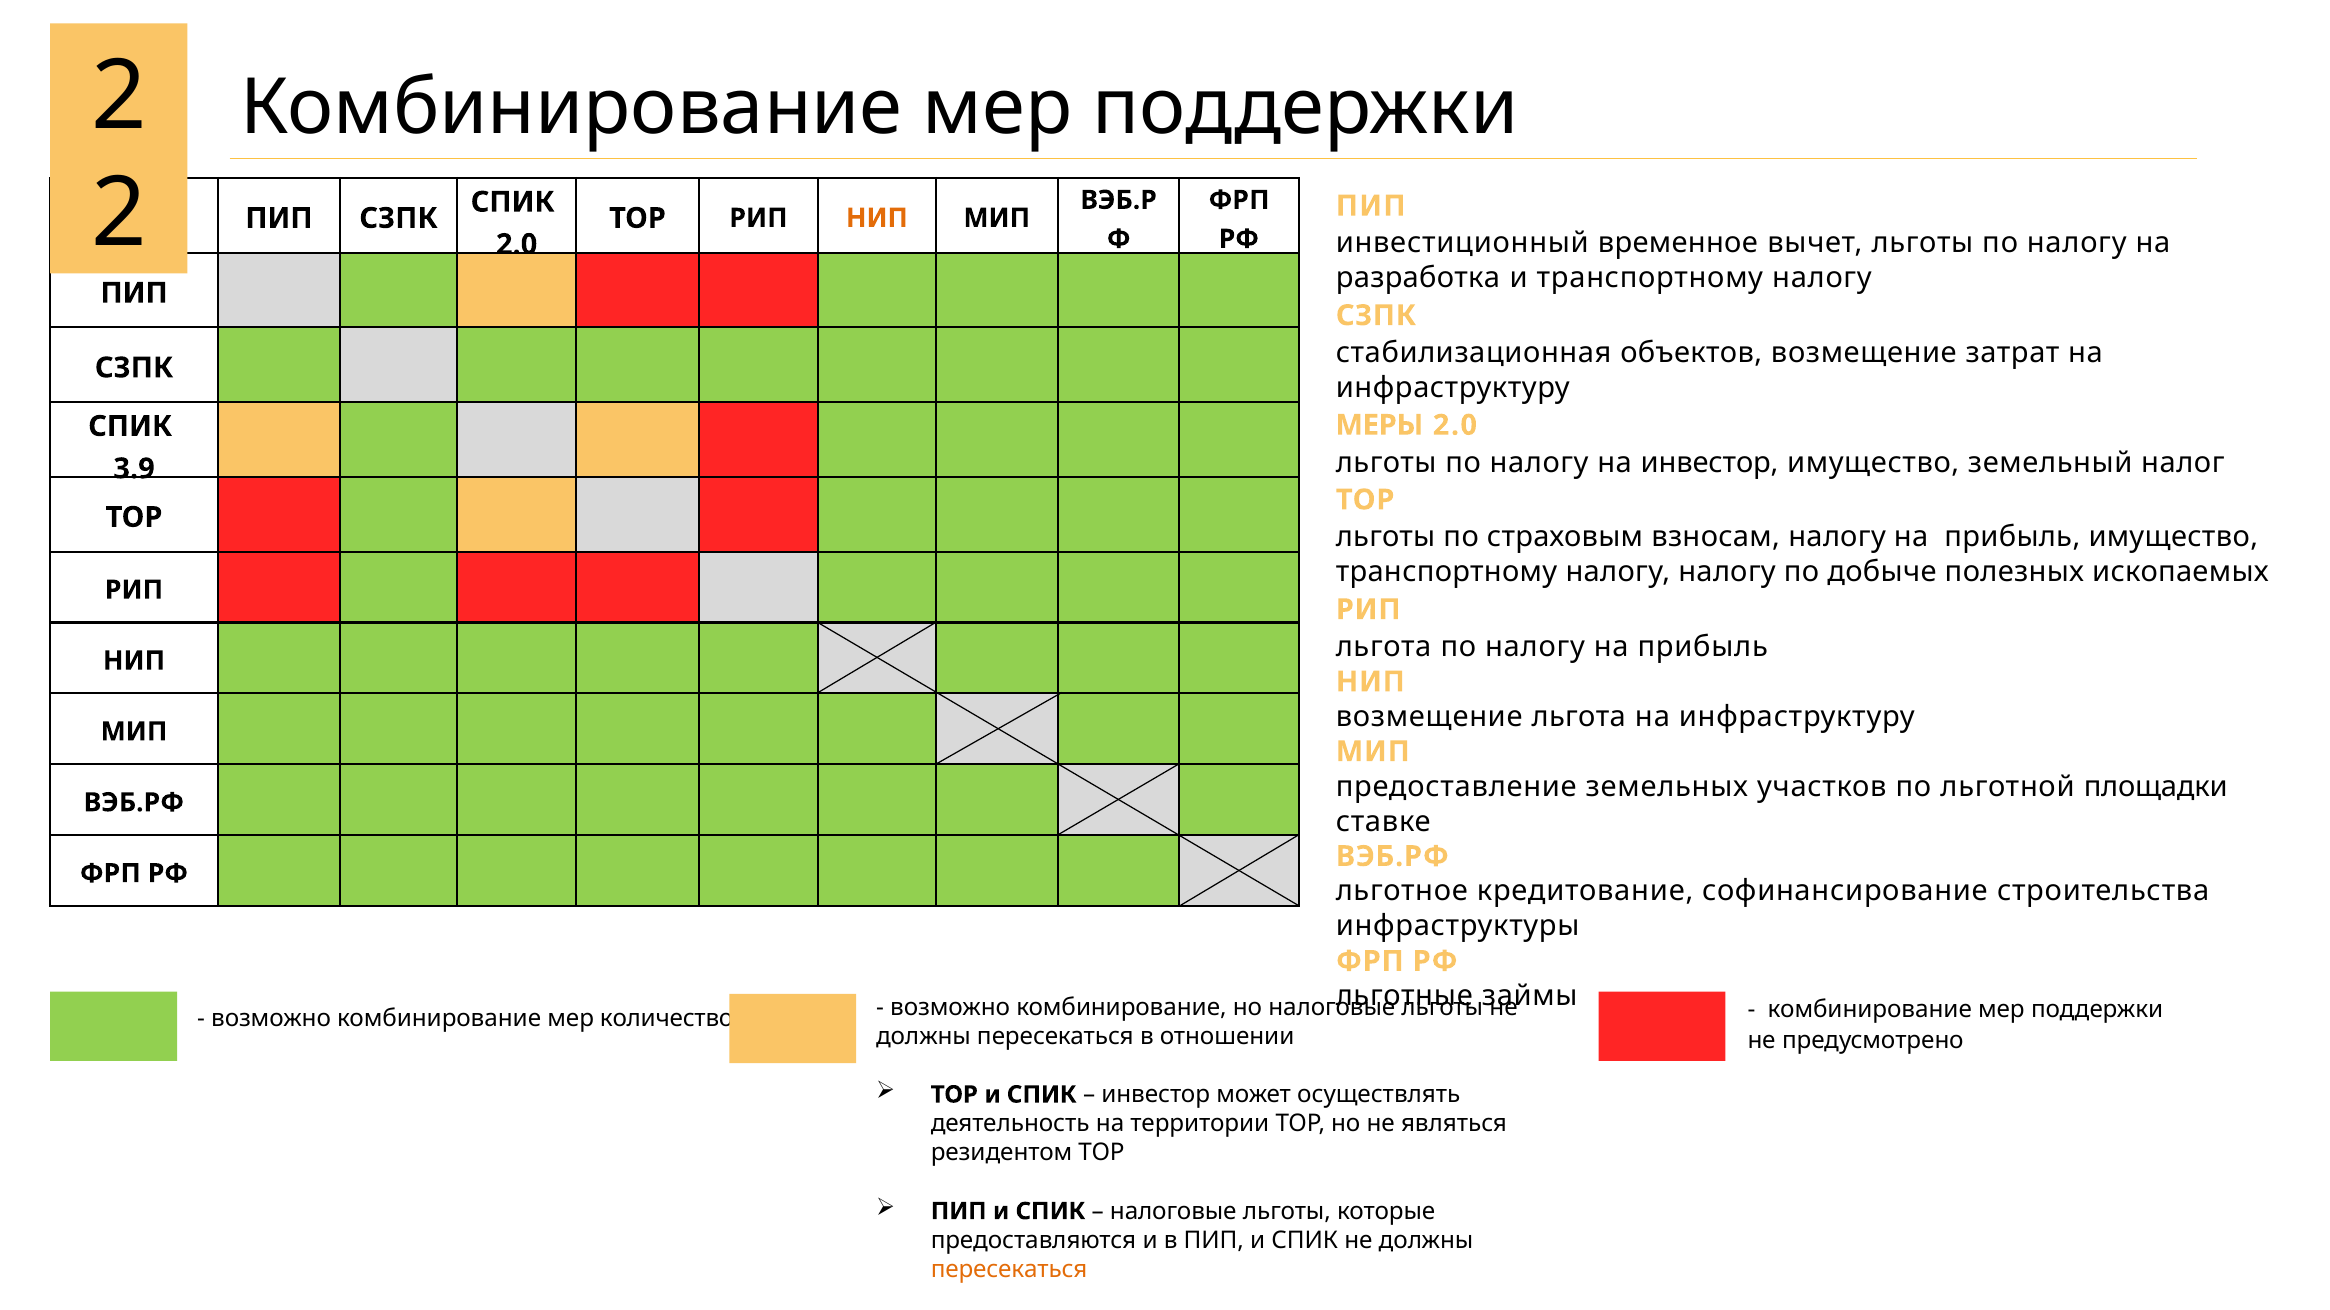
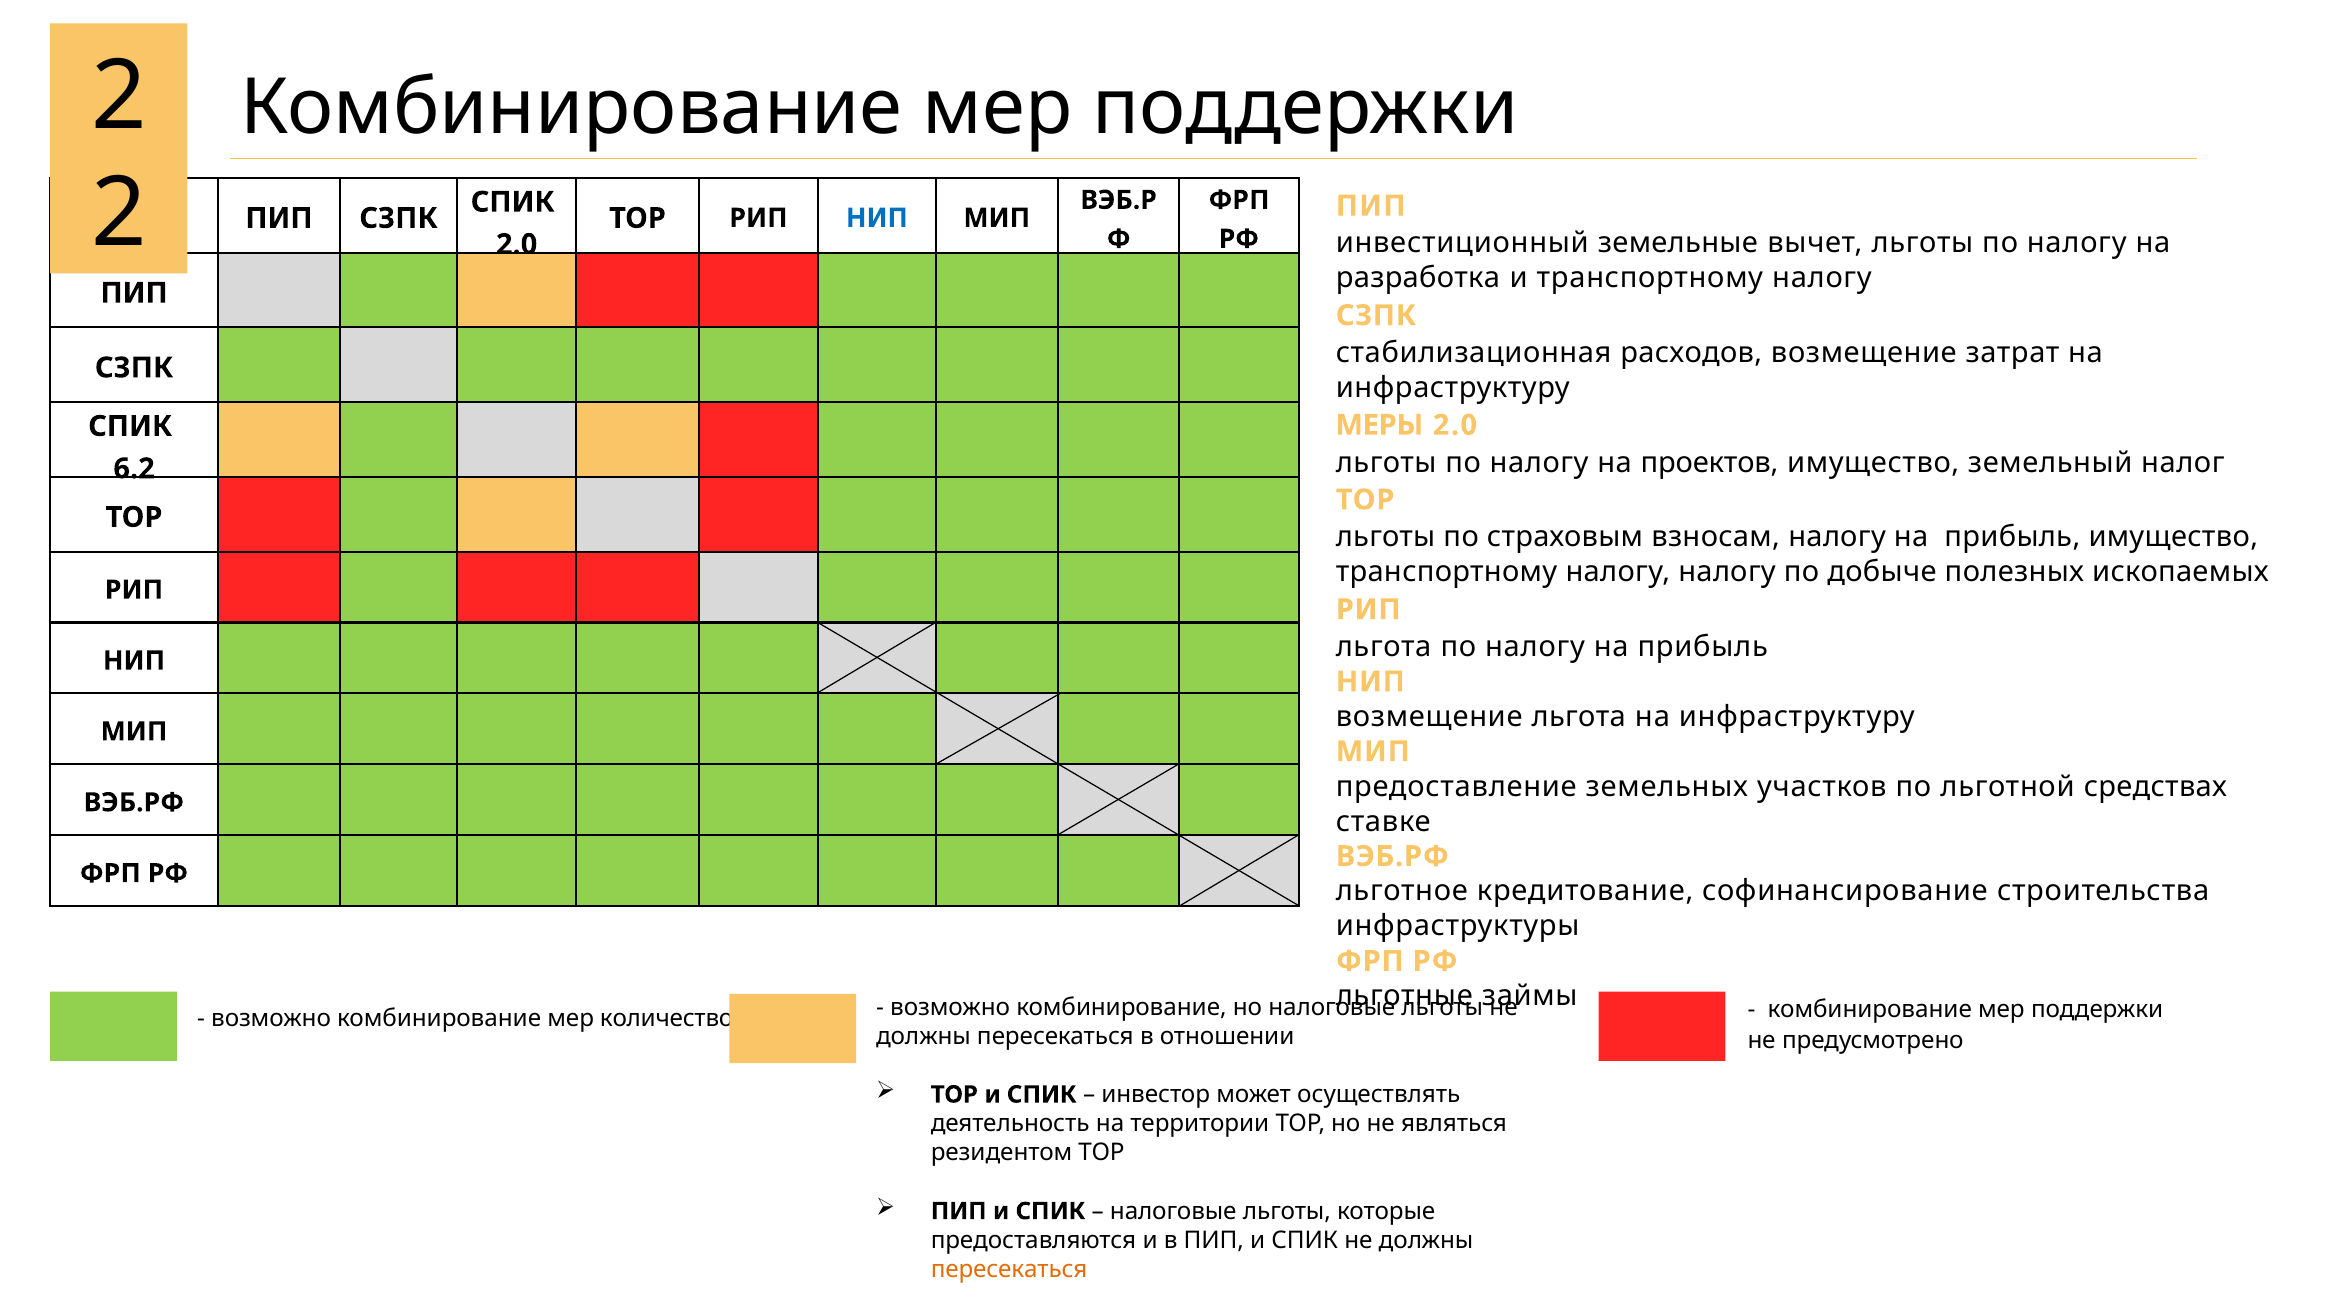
НИП colour: orange -> blue (877, 218)
временное: временное -> земельные (1678, 243)
объектов: объектов -> расходов (1691, 353)
на инвестор: инвестор -> проектов (1710, 463)
3.9: 3.9 -> 6.2 (134, 469)
площадки: площадки -> средствах (2155, 787)
